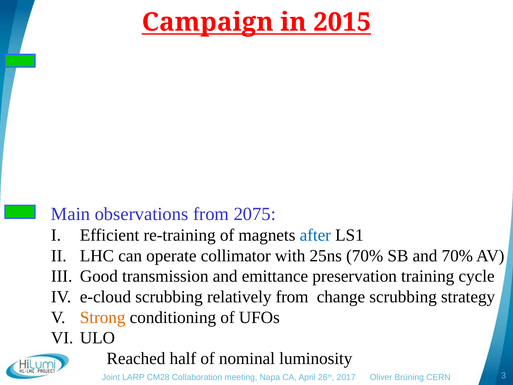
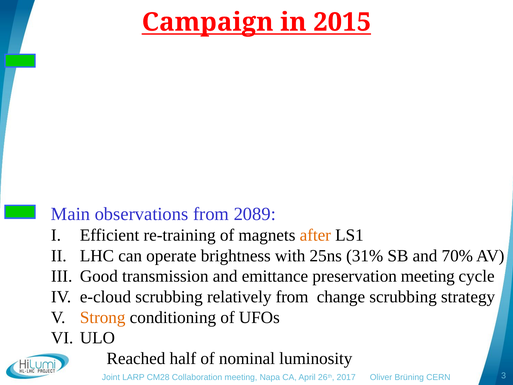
2075: 2075 -> 2089 (255, 214)
after colour: blue -> orange (315, 235)
collimator: collimator -> brightness (236, 256)
25ns 70%: 70% -> 31% (365, 256)
preservation training: training -> meeting (428, 276)
